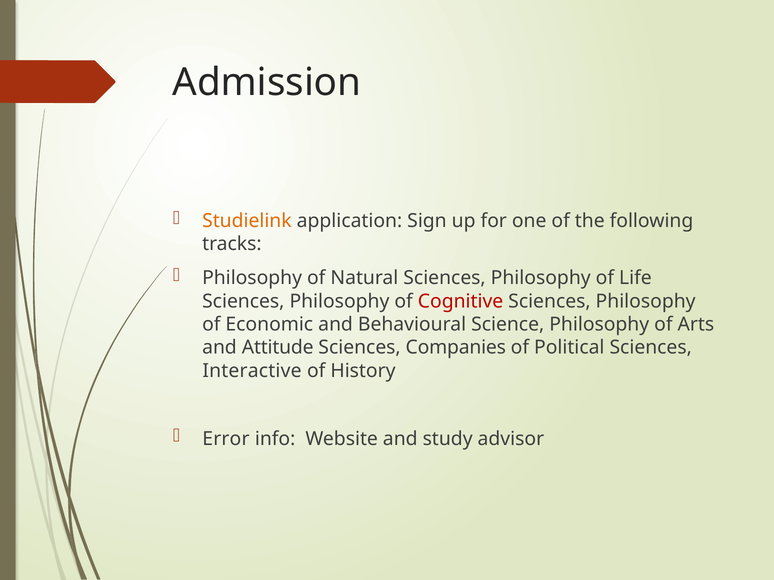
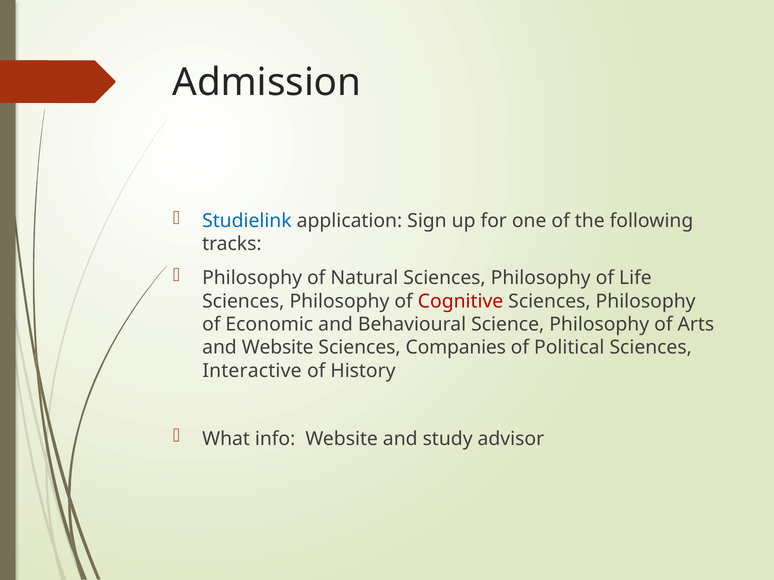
Studielink colour: orange -> blue (247, 221)
and Attitude: Attitude -> Website (278, 348)
Error: Error -> What (226, 439)
